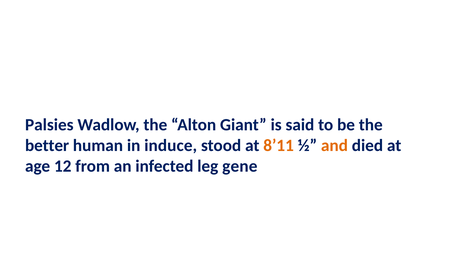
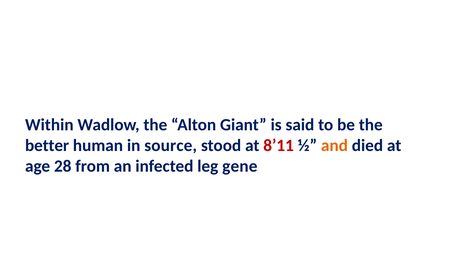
Palsies: Palsies -> Within (49, 125)
induce: induce -> source (171, 146)
8’11 colour: orange -> red (279, 146)
12: 12 -> 28 (63, 166)
